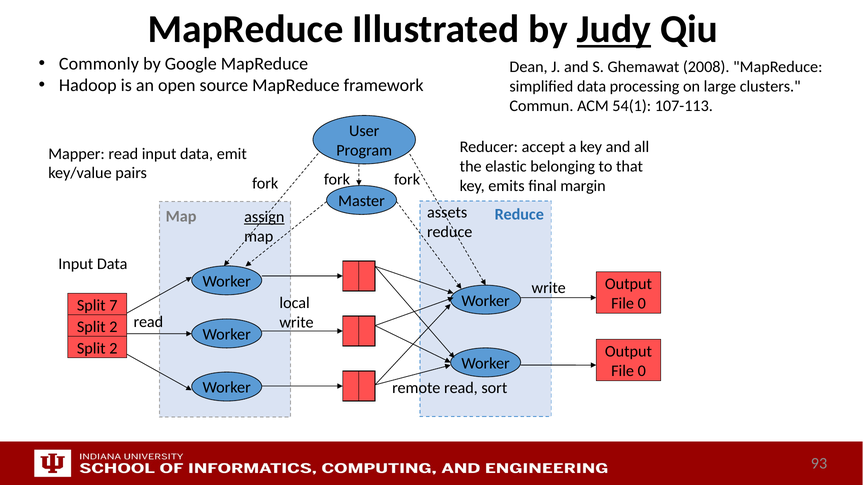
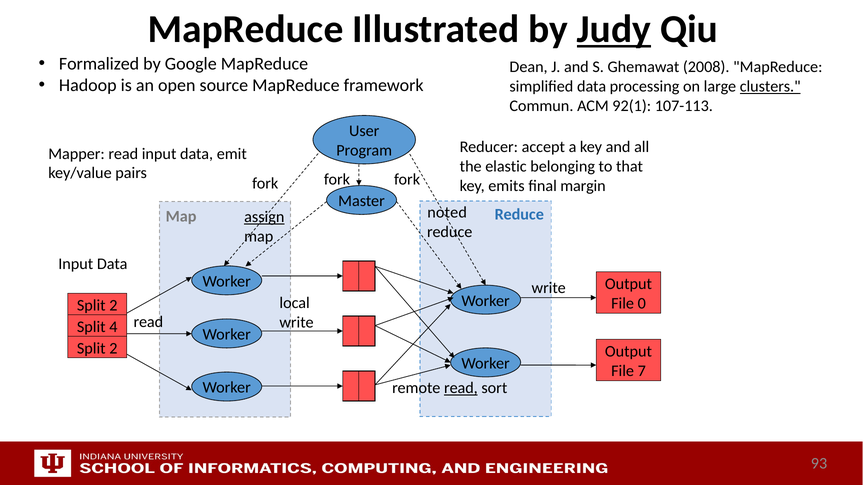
Commonly: Commonly -> Formalized (99, 64)
clusters underline: none -> present (770, 87)
54(1: 54(1 -> 92(1 (632, 106)
assets: assets -> noted (447, 213)
7: 7 -> 2 (113, 305)
2: 2 -> 4 (113, 327)
0: 0 -> 7 (642, 371)
read underline: none -> present (461, 388)
